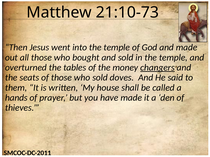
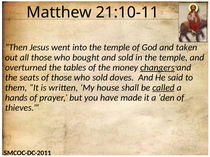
21:10-73: 21:10-73 -> 21:10-11 (127, 12)
and made: made -> taken (187, 48)
called underline: none -> present (163, 88)
